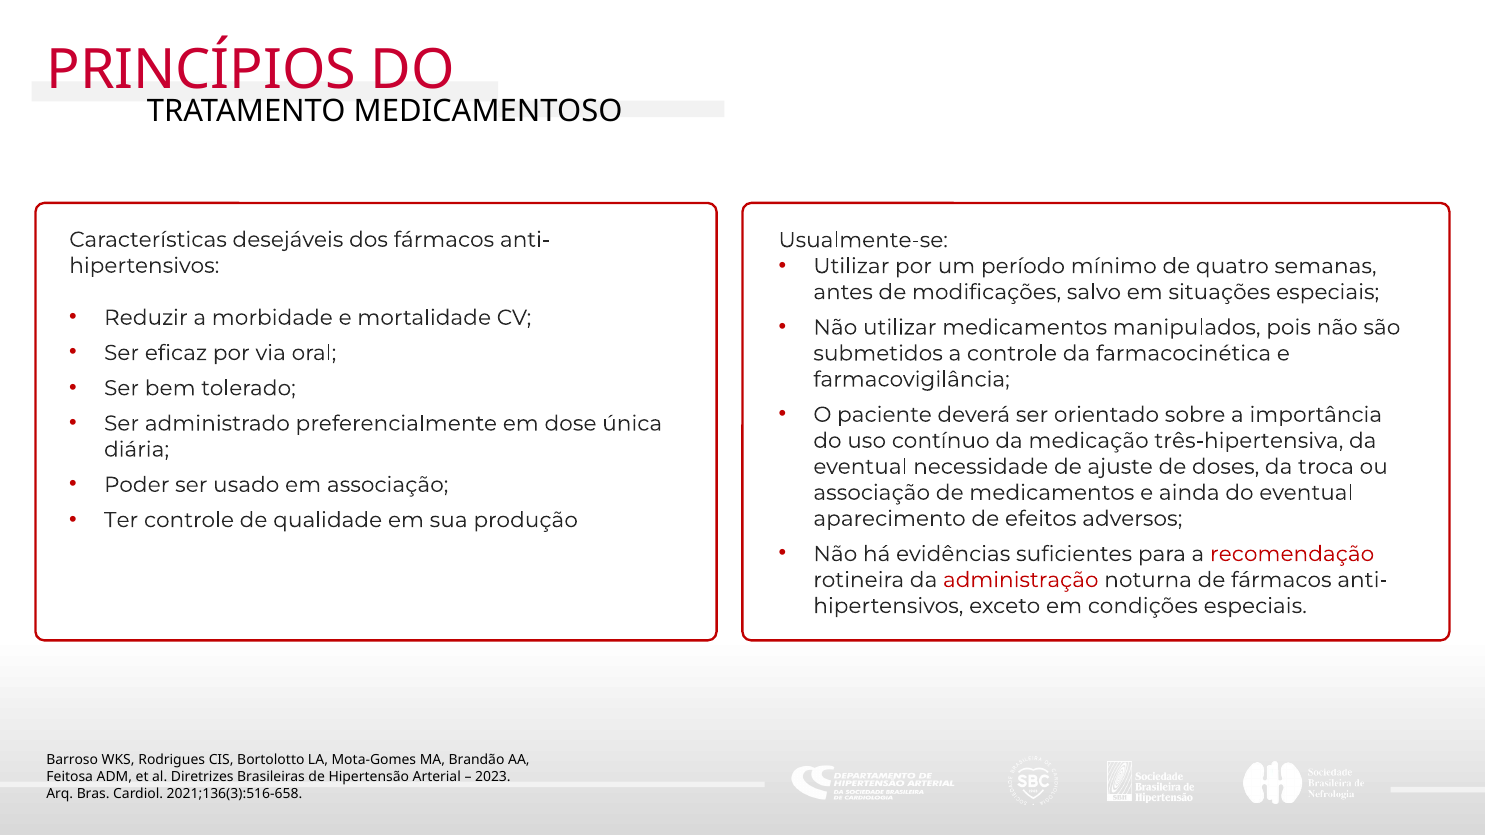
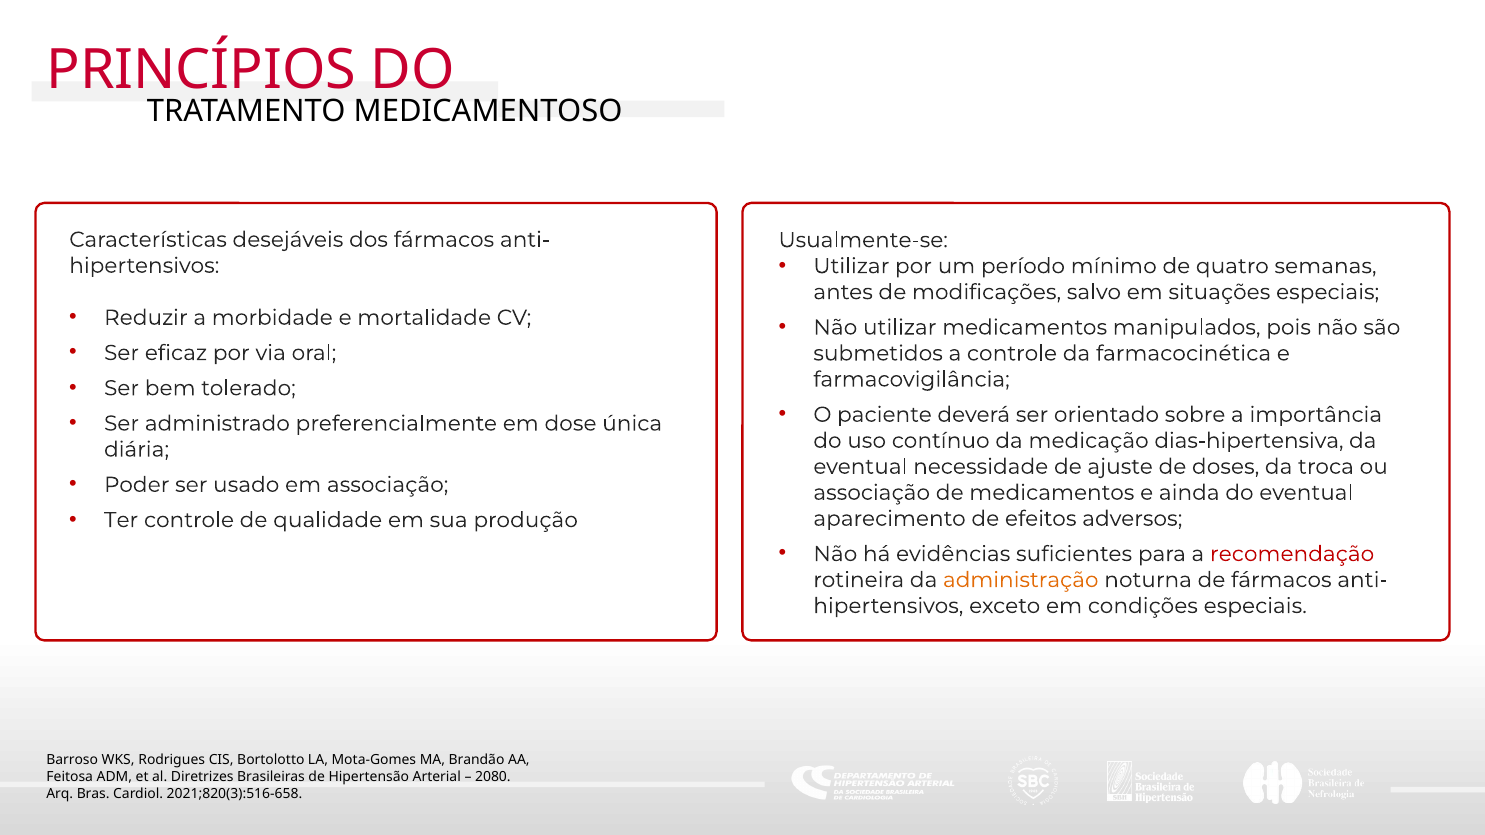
três-hipertensiva: três-hipertensiva -> dias-hipertensiva (1249, 441)
administração colour: red -> orange (1021, 580)
2023: 2023 -> 2080 (493, 777)
2021;136(3):516-658: 2021;136(3):516-658 -> 2021;820(3):516-658 (234, 794)
